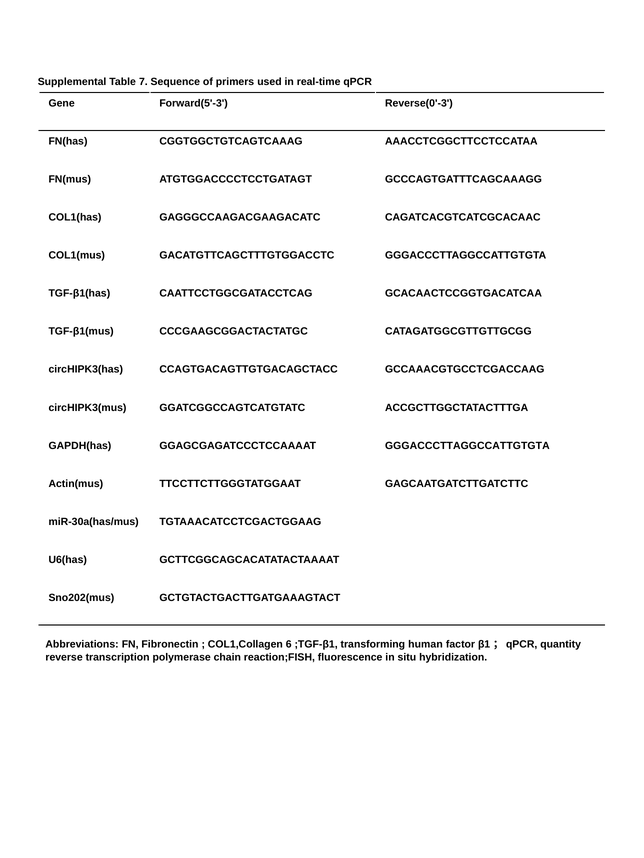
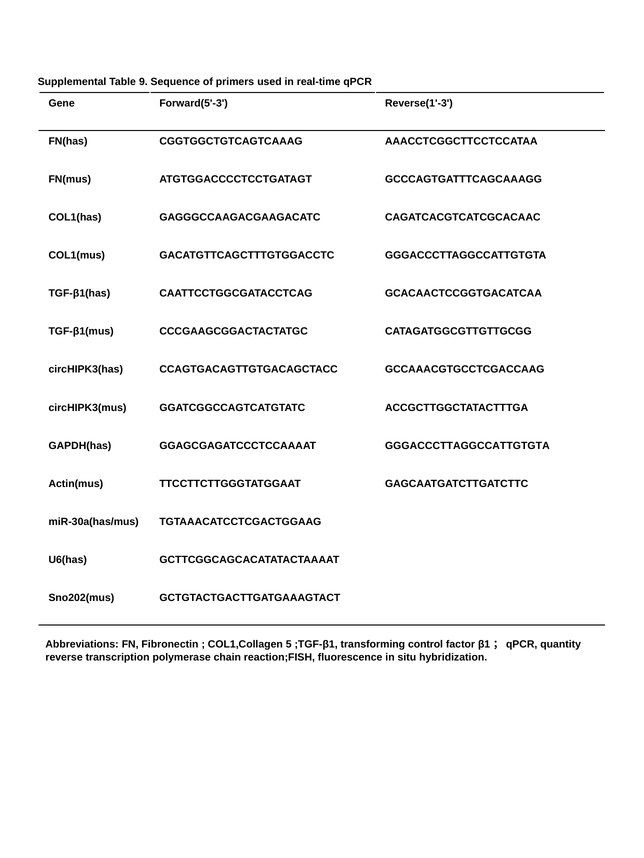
7: 7 -> 9 (143, 82)
Reverse(0'-3: Reverse(0'-3 -> Reverse(1'-3 (419, 103)
6: 6 -> 5 (289, 645)
human: human -> control (426, 645)
